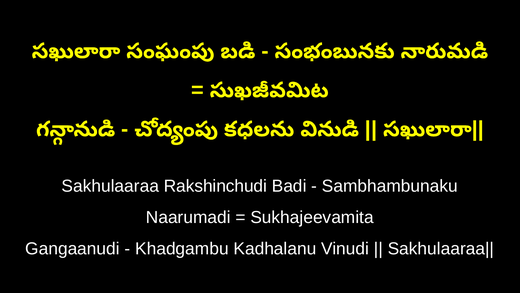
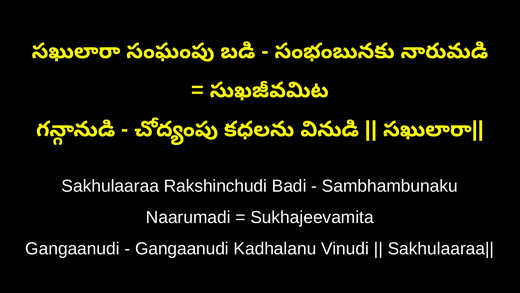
Khadgambu: Khadgambu -> Gangaanudi (182, 248)
